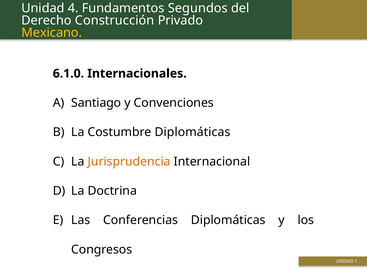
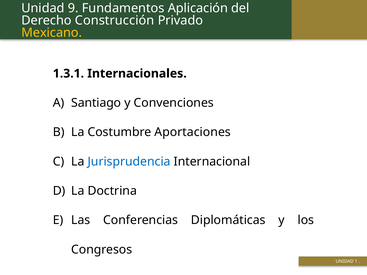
4: 4 -> 9 (73, 8)
Segundos: Segundos -> Aplicación (198, 8)
6.1.0: 6.1.0 -> 1.3.1 (68, 74)
Costumbre Diplomáticas: Diplomáticas -> Aportaciones (193, 132)
Jurisprudencia colour: orange -> blue (129, 162)
